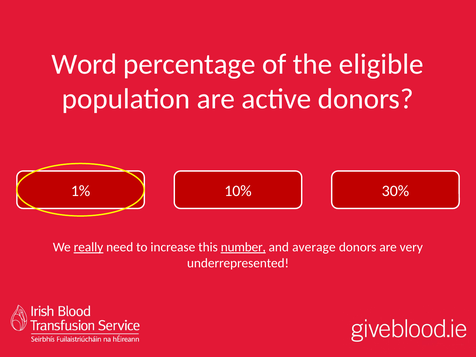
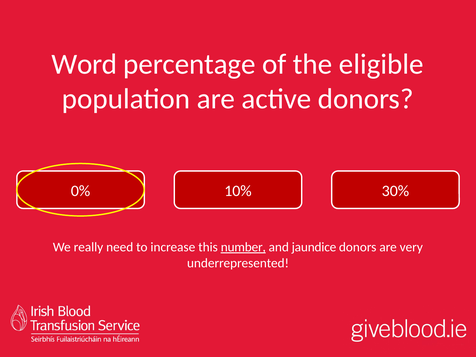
1%: 1% -> 0% (81, 191)
really underline: present -> none (88, 247)
average: average -> jaundice (314, 247)
